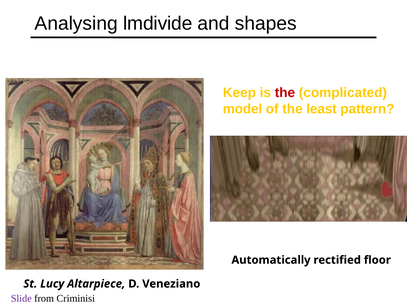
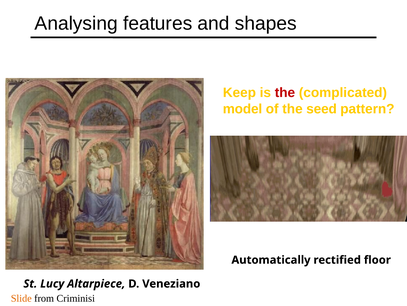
lmdivide: lmdivide -> features (158, 23)
least: least -> seed (322, 109)
Slide colour: purple -> orange (21, 298)
